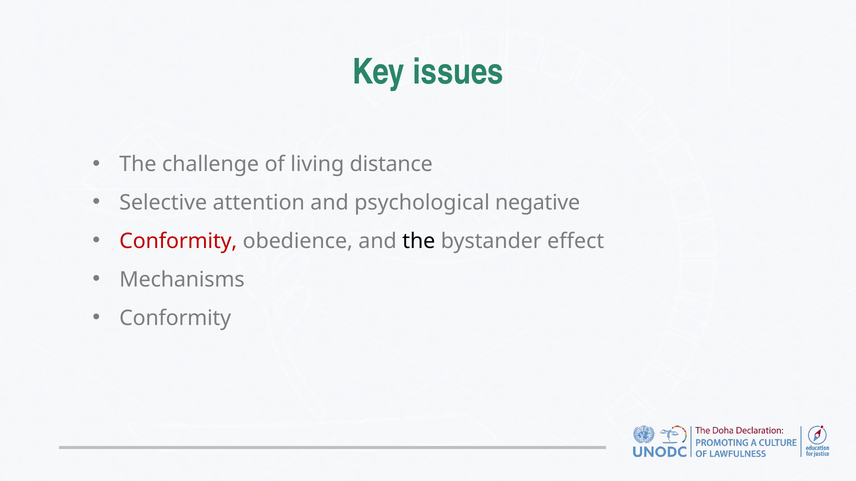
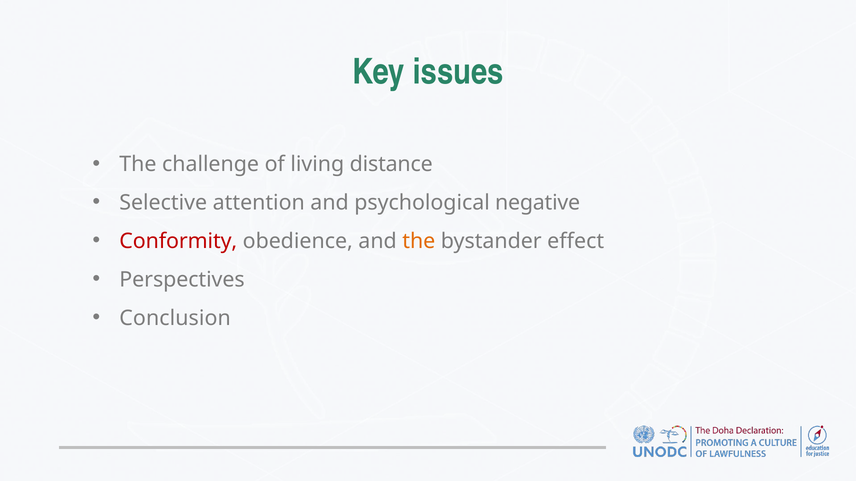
the colour: black -> orange (419, 241)
Mechanisms: Mechanisms -> Perspectives (182, 280)
Conformity: Conformity -> Conclusion (175, 318)
